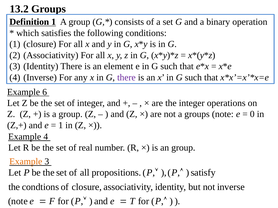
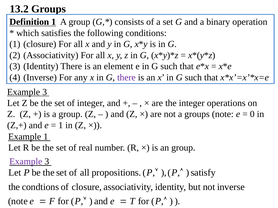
6: 6 -> 3 (45, 92)
Example 4: 4 -> 1 (46, 137)
Example colour: orange -> purple (26, 162)
